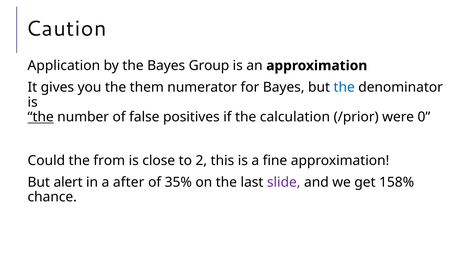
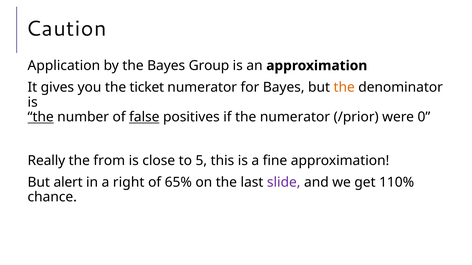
them: them -> ticket (147, 88)
the colour: blue -> orange (344, 88)
false underline: none -> present (144, 117)
the calculation: calculation -> numerator (295, 117)
Could: Could -> Really (46, 161)
2: 2 -> 5 (201, 161)
after: after -> right (129, 183)
35%: 35% -> 65% (178, 183)
158%: 158% -> 110% (397, 183)
